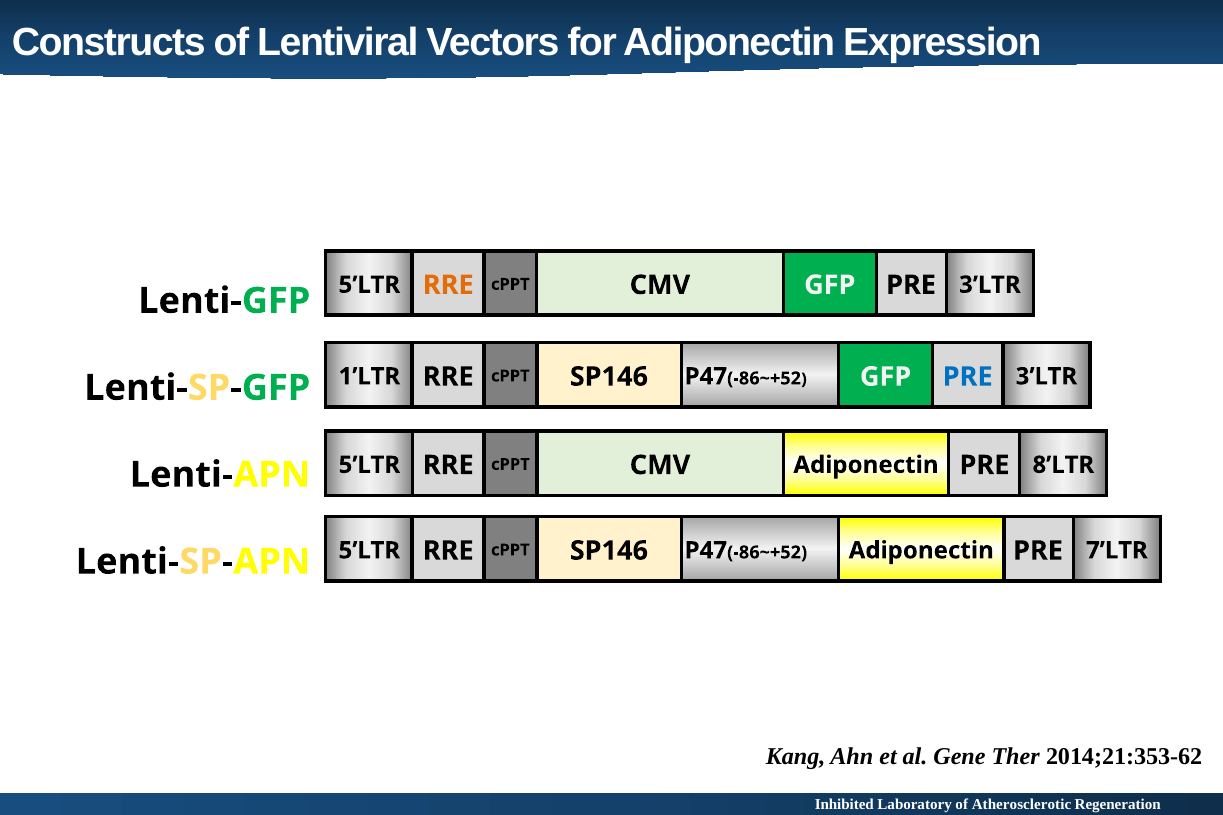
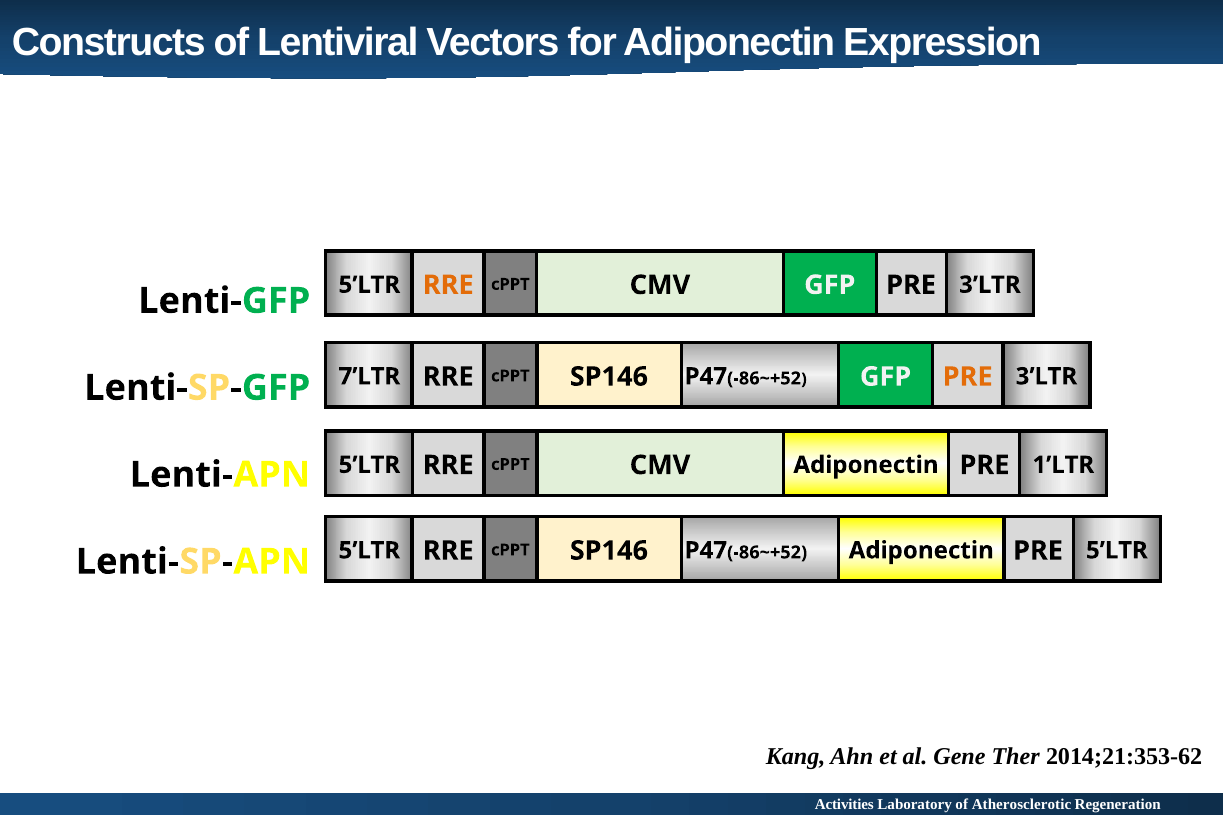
1’LTR: 1’LTR -> 7’LTR (369, 377)
PRE colour: blue -> orange (968, 377)
8’LTR: 8’LTR -> 1’LTR (1063, 465)
PRE 7’LTR: 7’LTR -> 5’LTR (1117, 551)
Inhibited: Inhibited -> Activities (844, 805)
